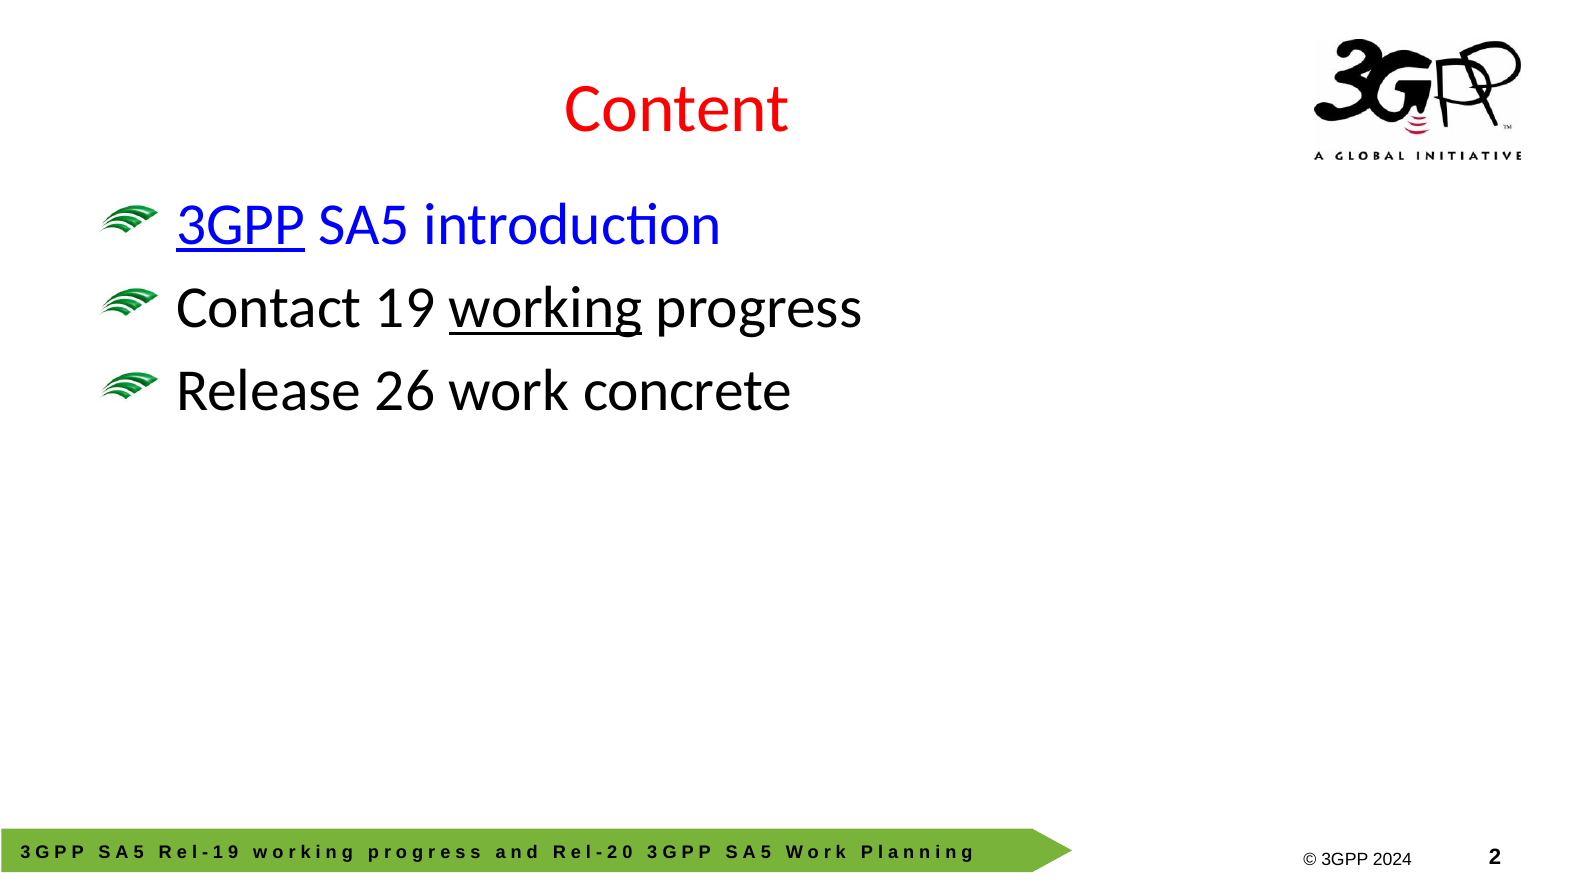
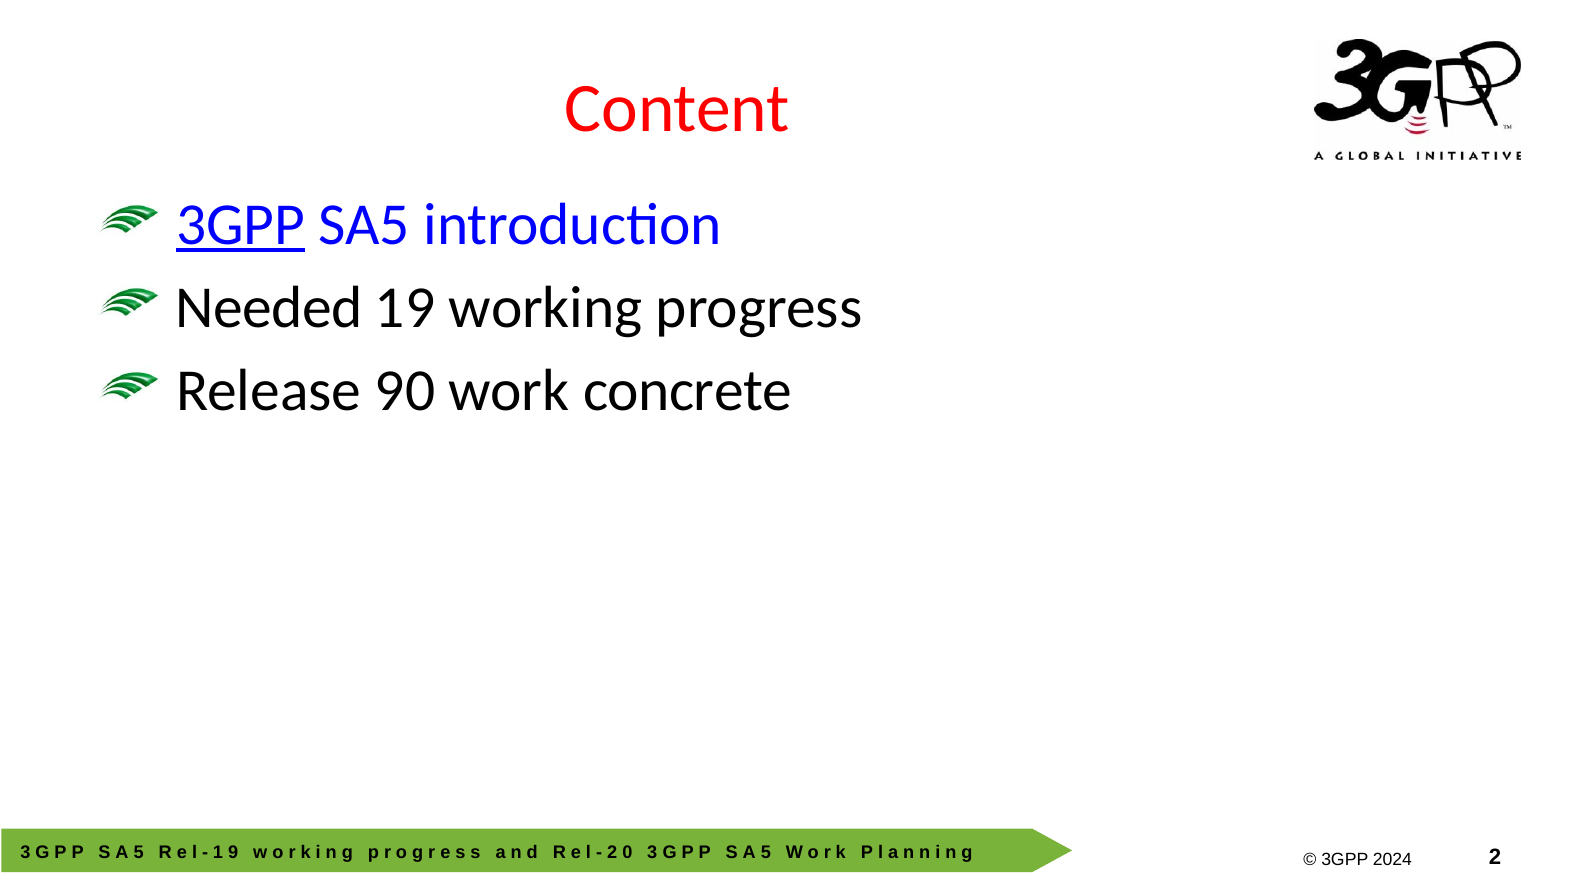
Contact: Contact -> Needed (269, 308)
working underline: present -> none (546, 308)
26: 26 -> 90 (405, 391)
